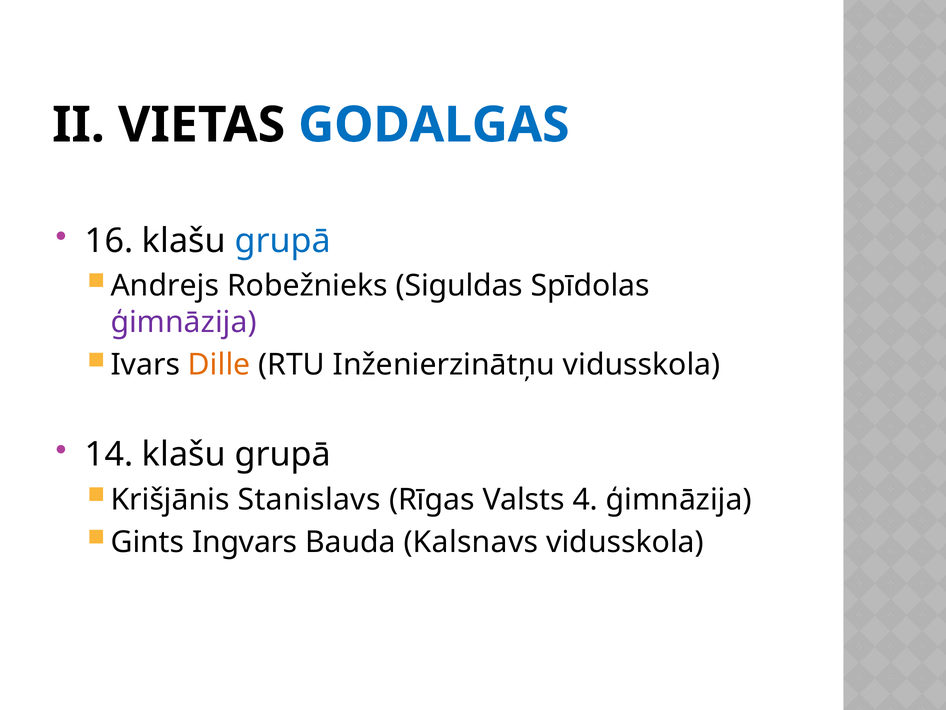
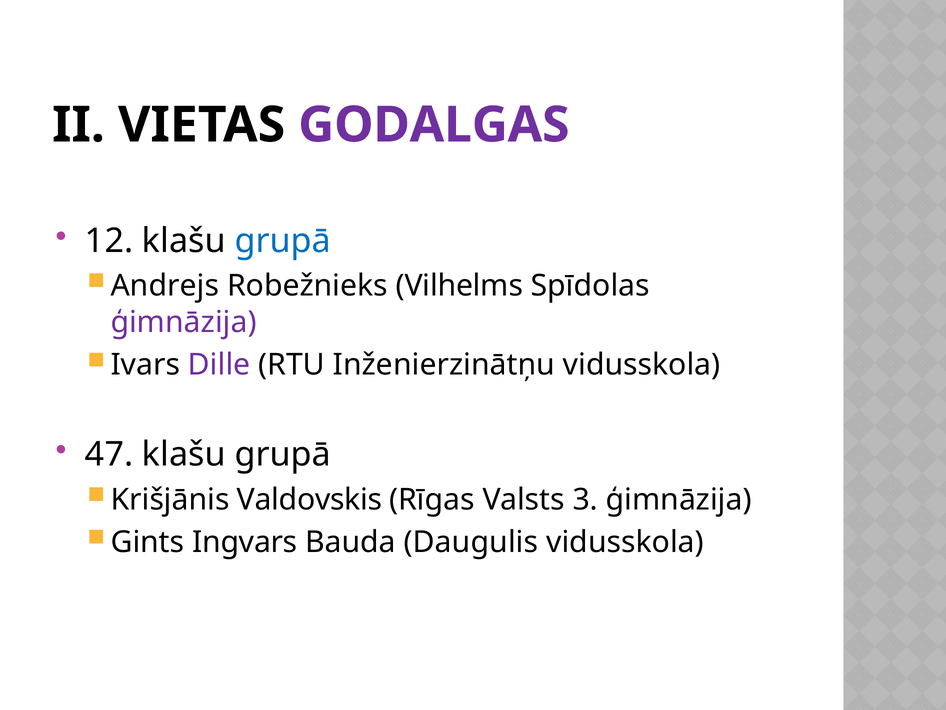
GODALGAS colour: blue -> purple (434, 125)
16: 16 -> 12 (109, 241)
Siguldas: Siguldas -> Vilhelms (459, 286)
Dille colour: orange -> purple (219, 365)
14: 14 -> 47 (109, 454)
Stanislavs: Stanislavs -> Valdovskis (309, 499)
4: 4 -> 3 (585, 499)
Kalsnavs: Kalsnavs -> Daugulis (471, 542)
